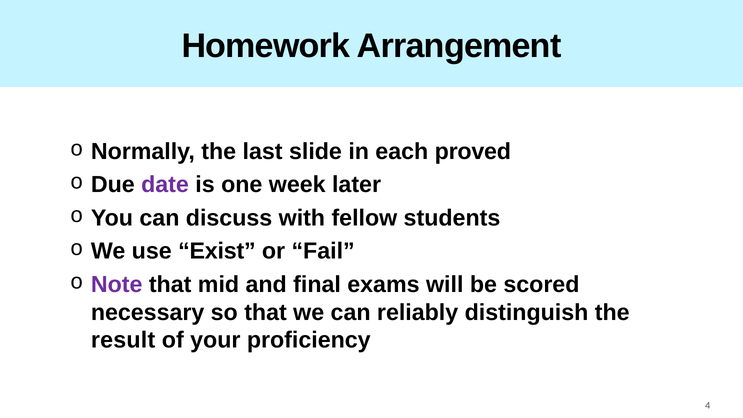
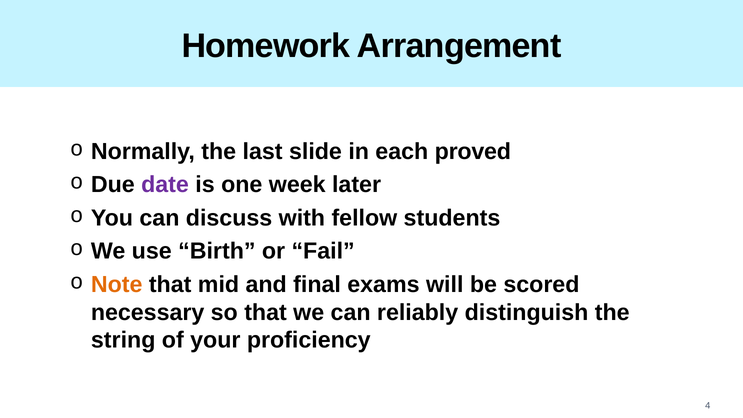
Exist: Exist -> Birth (217, 251)
Note colour: purple -> orange (117, 285)
result: result -> string (123, 340)
